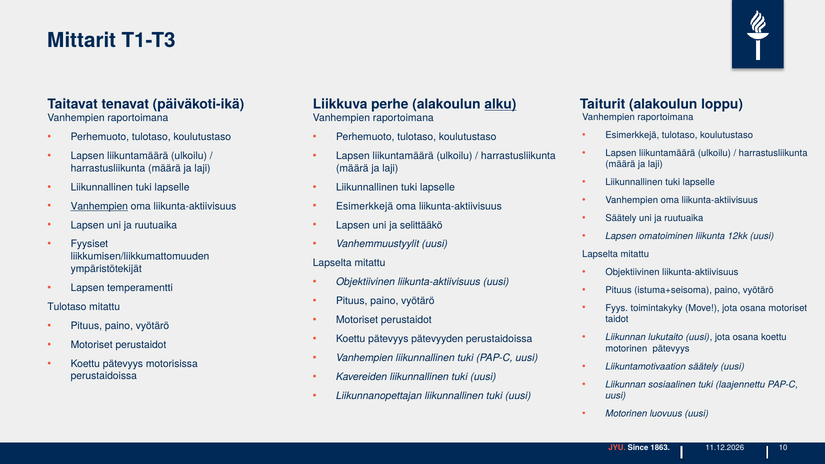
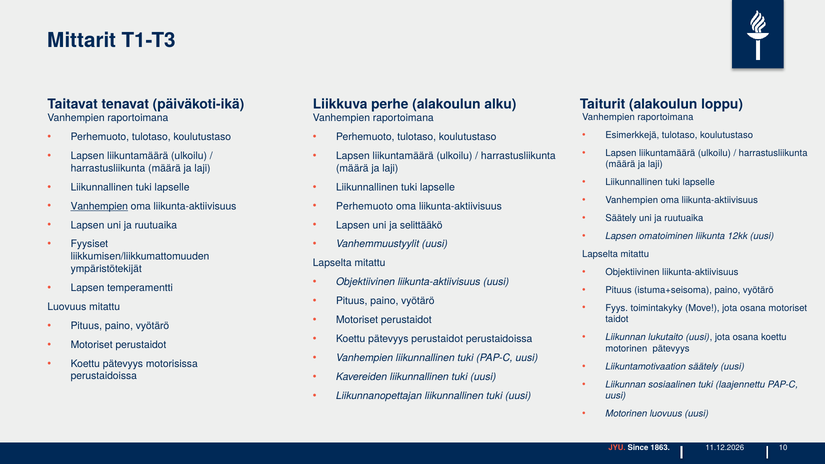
alku underline: present -> none (500, 104)
Esimerkkejä: Esimerkkejä -> Perhemuoto (365, 206)
Tulotaso: Tulotaso -> Luovuus (67, 307)
pätevyys pätevyyden: pätevyyden -> perustaidot (437, 339)
